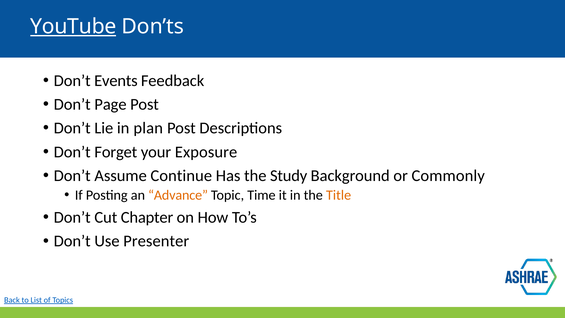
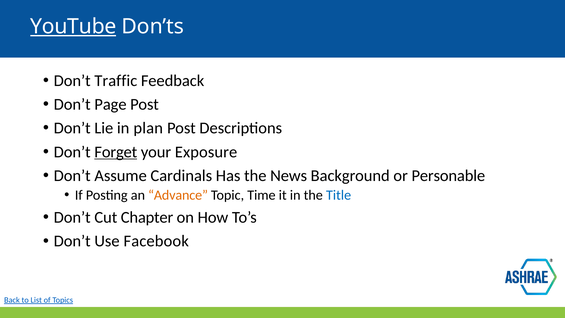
Events: Events -> Traffic (116, 81)
Forget underline: none -> present (116, 152)
Continue: Continue -> Cardinals (181, 176)
Study: Study -> News (289, 176)
Commonly: Commonly -> Personable (448, 176)
Title colour: orange -> blue (339, 195)
Presenter: Presenter -> Facebook (156, 241)
